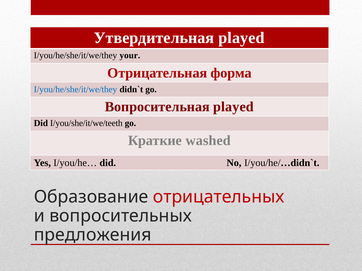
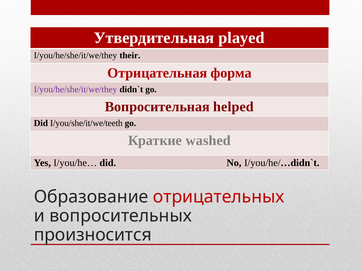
your: your -> their (130, 56)
I/you/he/she/it/we/they colour: blue -> purple (75, 89)
Вопросительная played: played -> helped (234, 107)
предложения: предложения -> произносится (93, 235)
